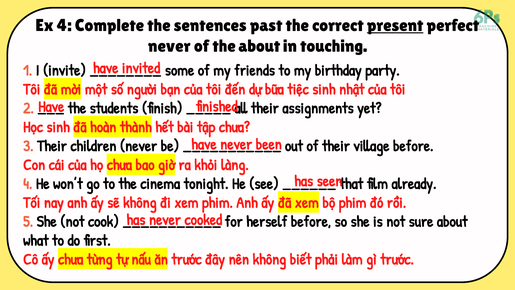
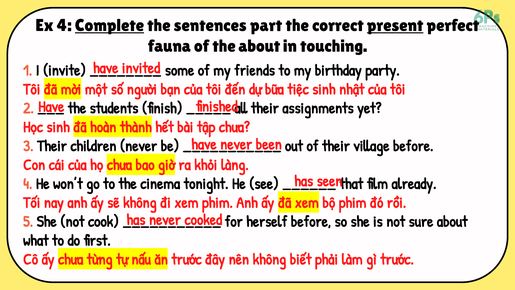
Complete underline: none -> present (109, 25)
past: past -> part (266, 25)
never: never -> fauna (169, 46)
